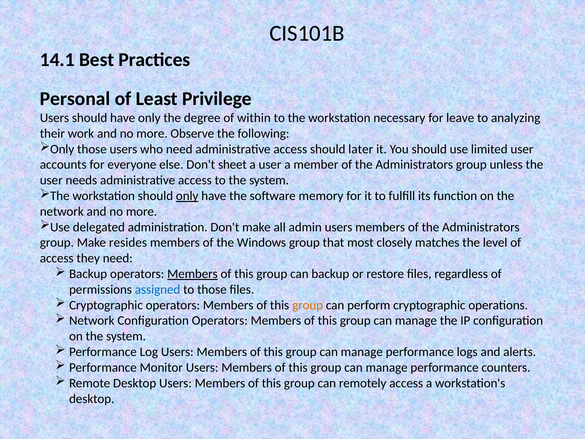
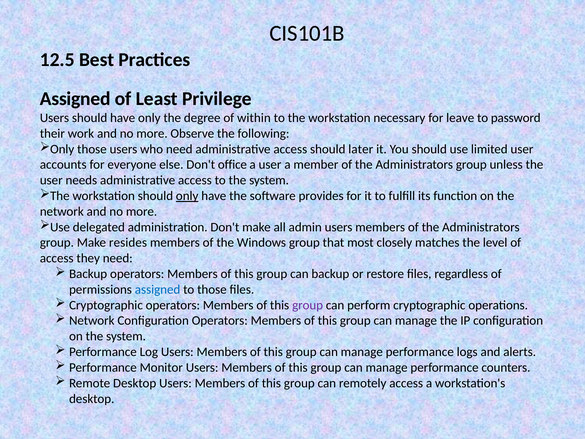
14.1: 14.1 -> 12.5 (57, 60)
Personal: Personal -> Assigned (75, 99)
analyzing: analyzing -> password (516, 118)
sheet: sheet -> office (232, 165)
memory: memory -> provides (321, 196)
Members underline: present -> none (192, 274)
group colour: orange -> purple (308, 305)
